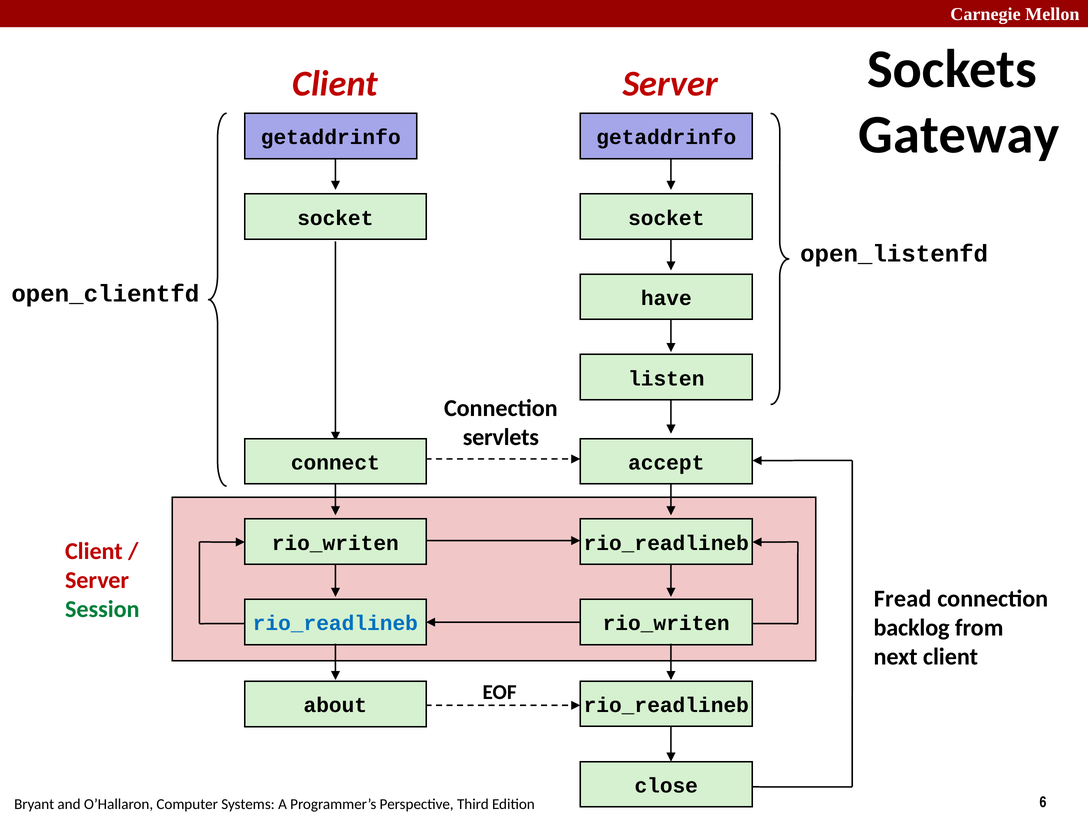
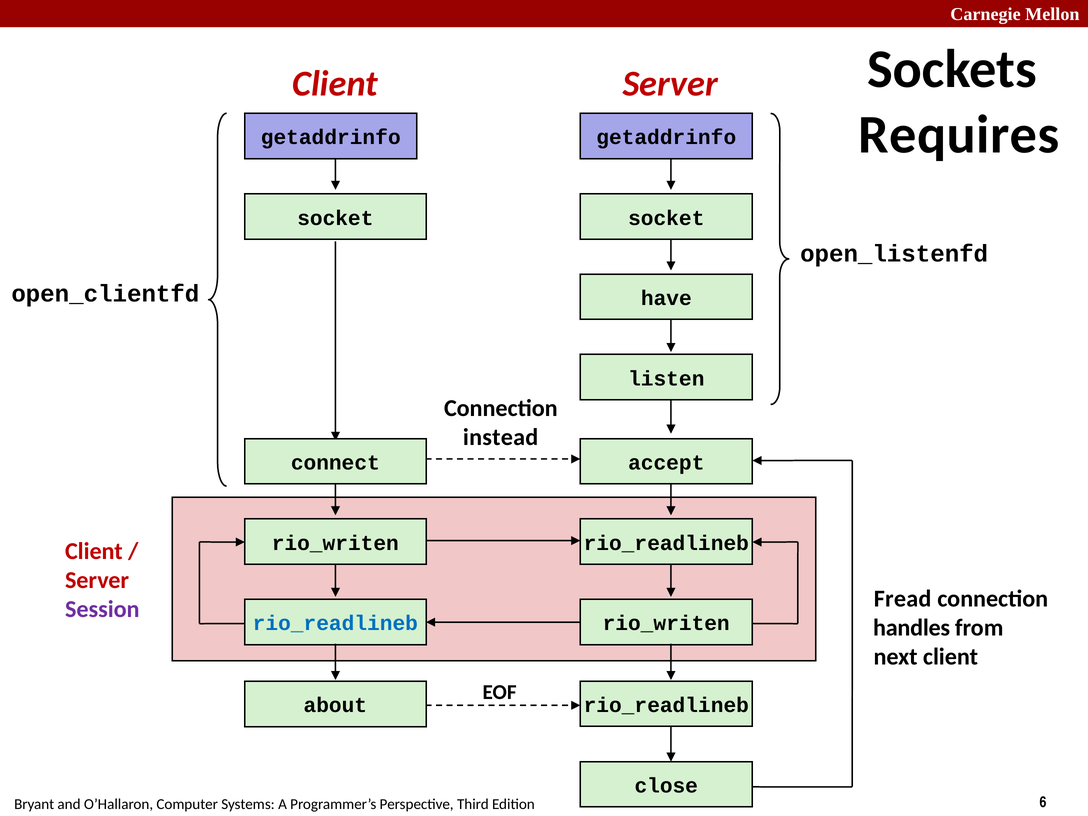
Gateway: Gateway -> Requires (959, 135)
servlets: servlets -> instead (501, 437)
Session colour: green -> purple (102, 609)
backlog: backlog -> handles (912, 628)
